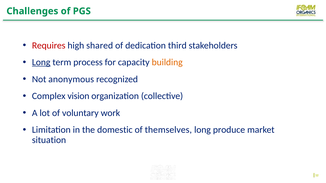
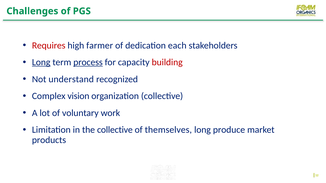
shared: shared -> farmer (100, 45)
third: third -> each (177, 45)
process underline: none -> present (88, 62)
building colour: orange -> red (167, 62)
anonymous: anonymous -> understand (71, 79)
the domestic: domestic -> collective (115, 130)
situation: situation -> products (49, 140)
